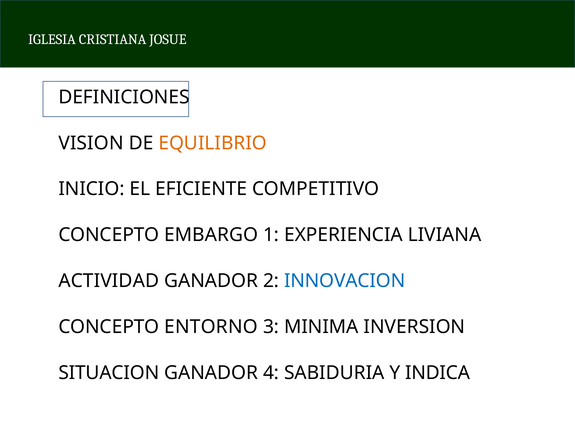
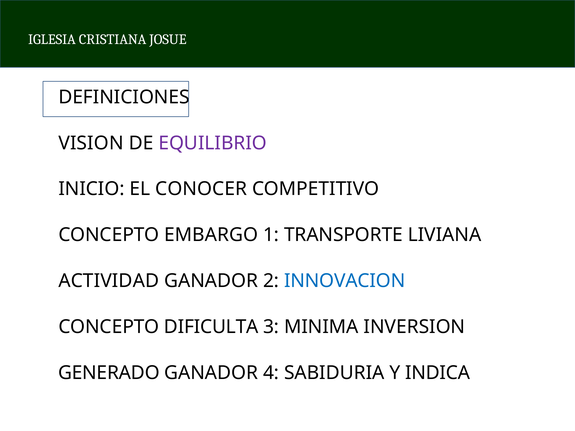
EQUILIBRIO colour: orange -> purple (213, 143)
EFICIENTE: EFICIENTE -> CONOCER (201, 189)
EXPERIENCIA: EXPERIENCIA -> TRANSPORTE (343, 235)
ENTORNO: ENTORNO -> DIFICULTA (211, 327)
SITUACION: SITUACION -> GENERADO (109, 373)
